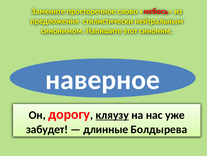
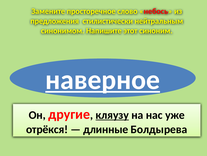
наверное underline: none -> present (103, 80)
дорогу: дорогу -> другие (69, 114)
забудет: забудет -> отрёкся (47, 129)
